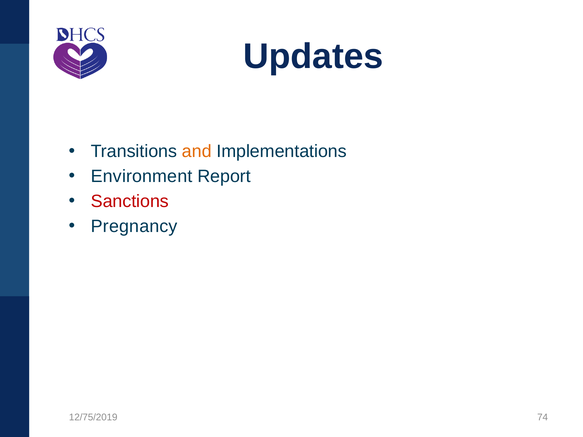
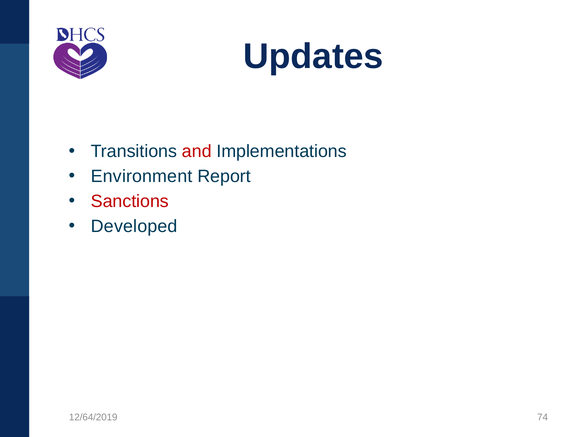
and colour: orange -> red (197, 152)
Pregnancy: Pregnancy -> Developed (134, 226)
12/75/2019: 12/75/2019 -> 12/64/2019 (93, 418)
